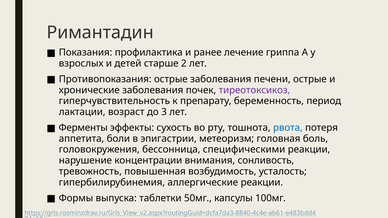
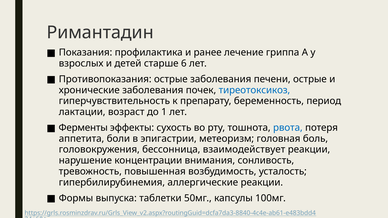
2: 2 -> 6 (184, 63)
тиреотоксикоз colour: purple -> blue (254, 90)
3: 3 -> 1 (164, 112)
специфическими: специфическими -> взаимодействует (244, 150)
